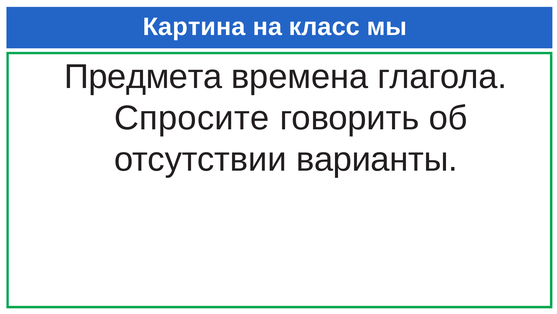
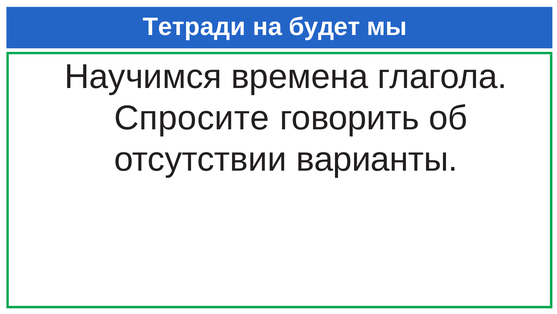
Картина: Картина -> Тетради (194, 27)
класс: класс -> будет (324, 27)
Предмета: Предмета -> Научимся (143, 77)
